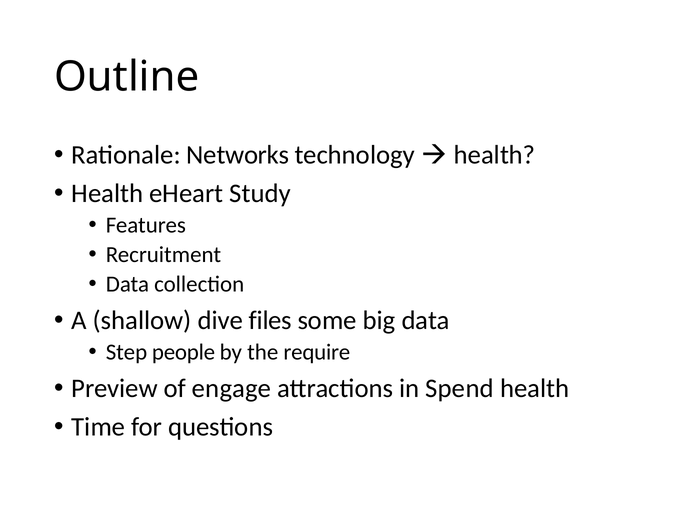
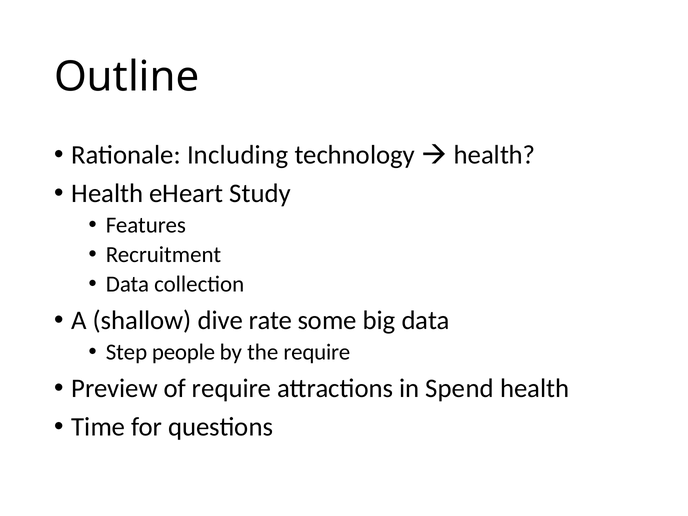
Networks: Networks -> Including (238, 155)
files: files -> rate (270, 320)
of engage: engage -> require (232, 388)
